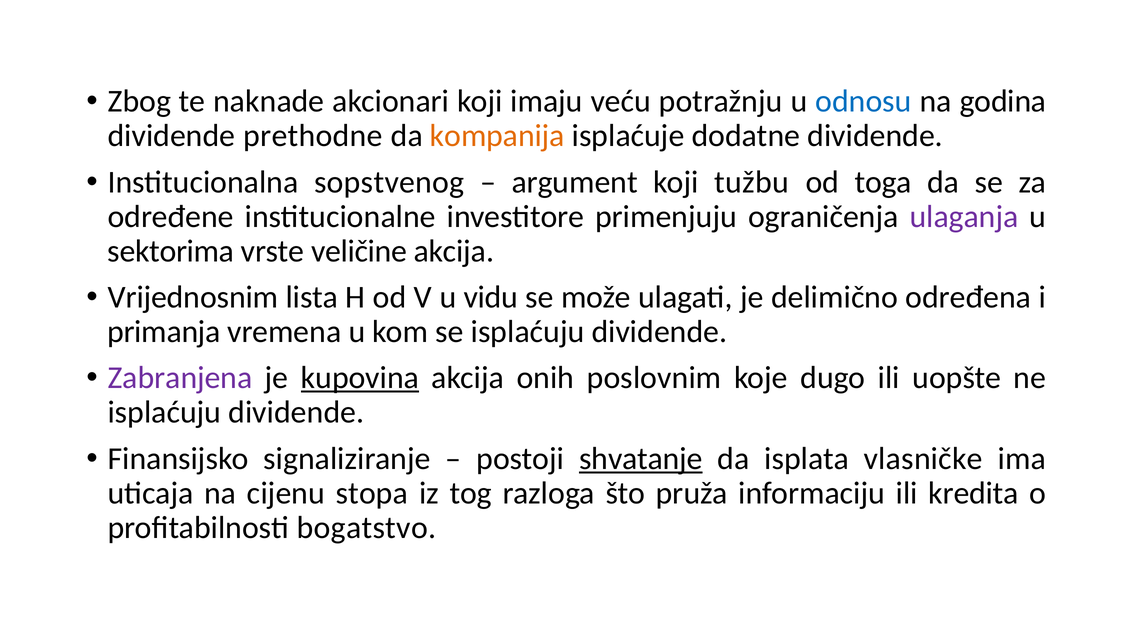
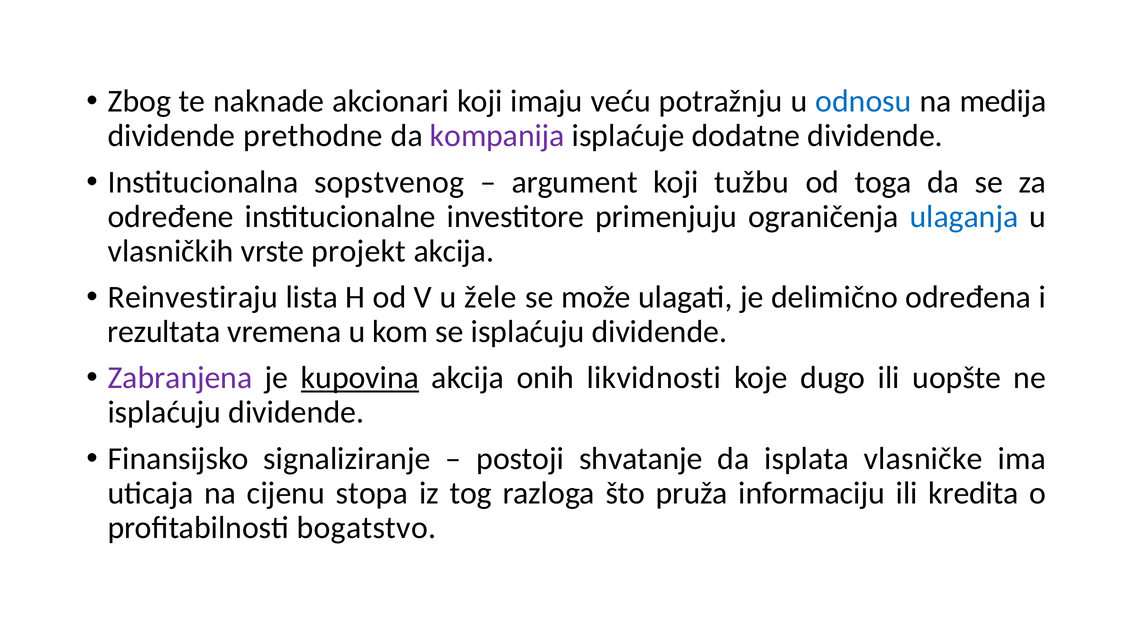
godina: godina -> medija (1003, 101)
kompanija colour: orange -> purple (497, 136)
ulaganja colour: purple -> blue (964, 217)
sektorima: sektorima -> vlasničkih (171, 251)
veličine: veličine -> projekt (359, 251)
Vrijednosnim: Vrijednosnim -> Reinvestiraju (193, 297)
vidu: vidu -> žele (491, 297)
primanja: primanja -> rezultata (164, 332)
poslovnim: poslovnim -> likvidnosti (654, 378)
shvatanje underline: present -> none (641, 459)
